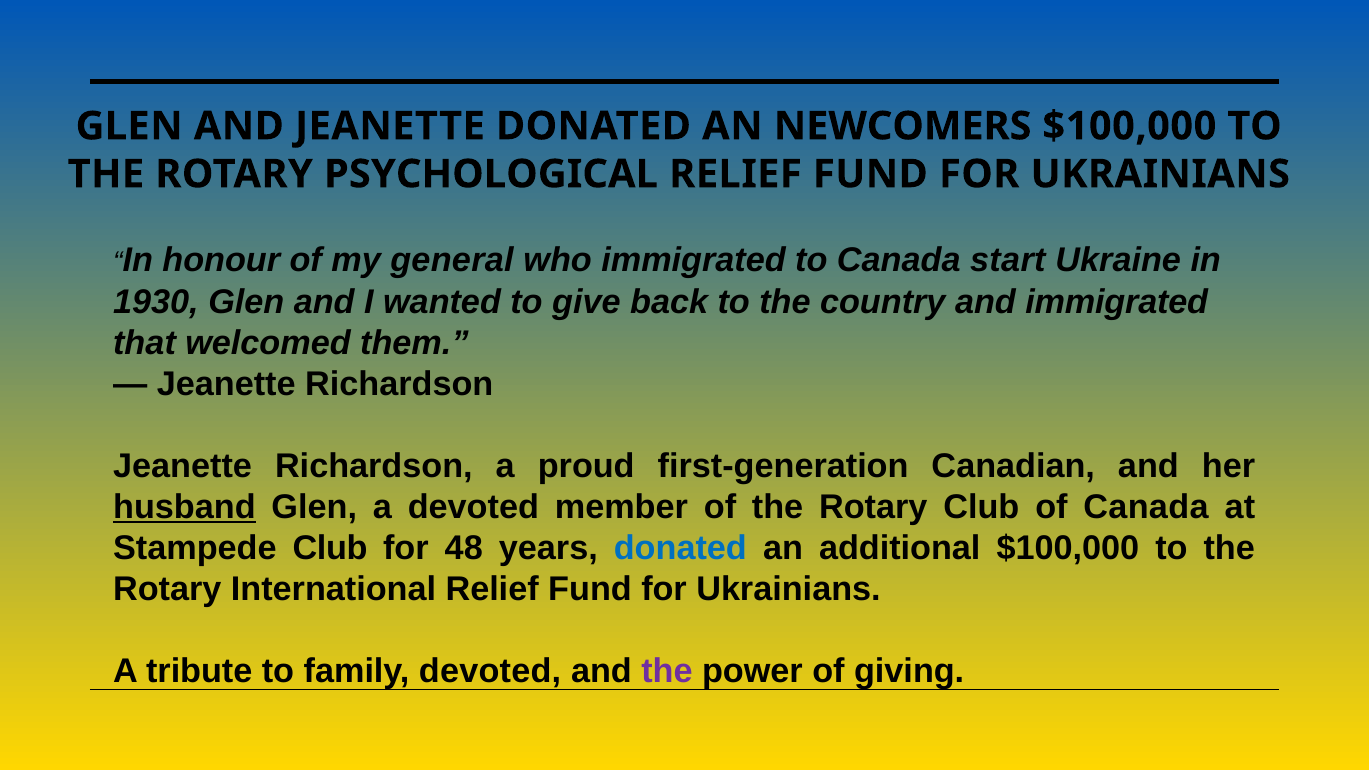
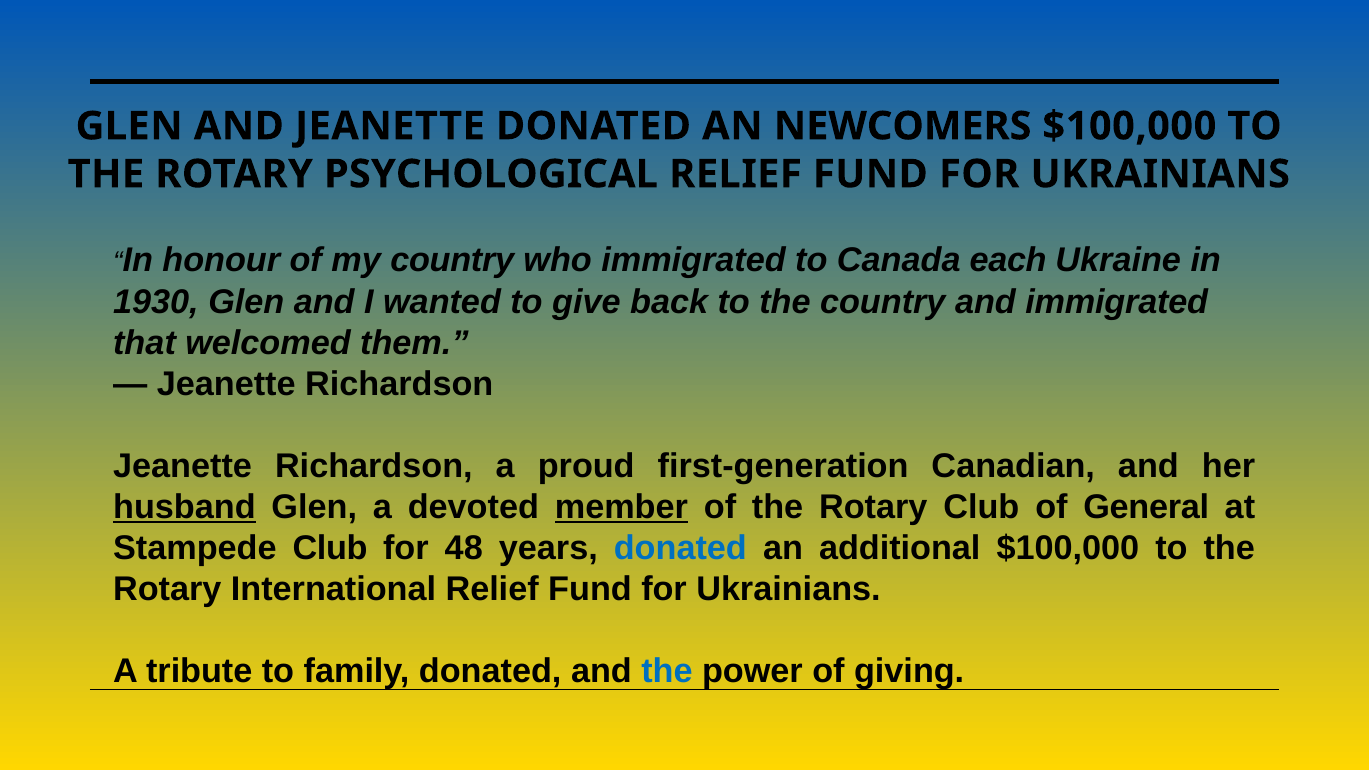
my general: general -> country (452, 261)
start: start -> each (1008, 261)
member underline: none -> present (621, 507)
of Canada: Canada -> General (1146, 507)
family devoted: devoted -> donated (490, 671)
the colour: purple -> blue (667, 671)
